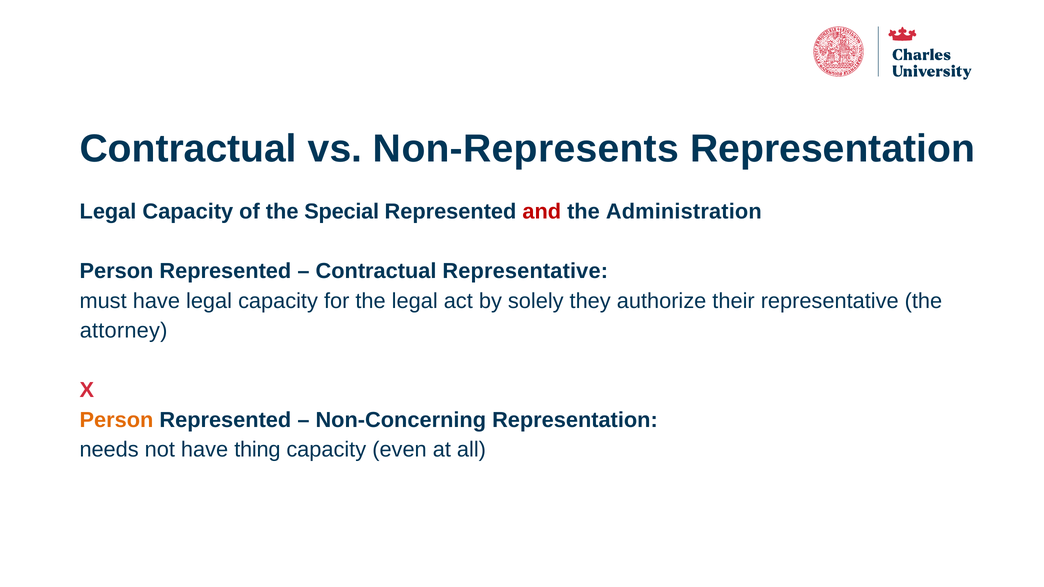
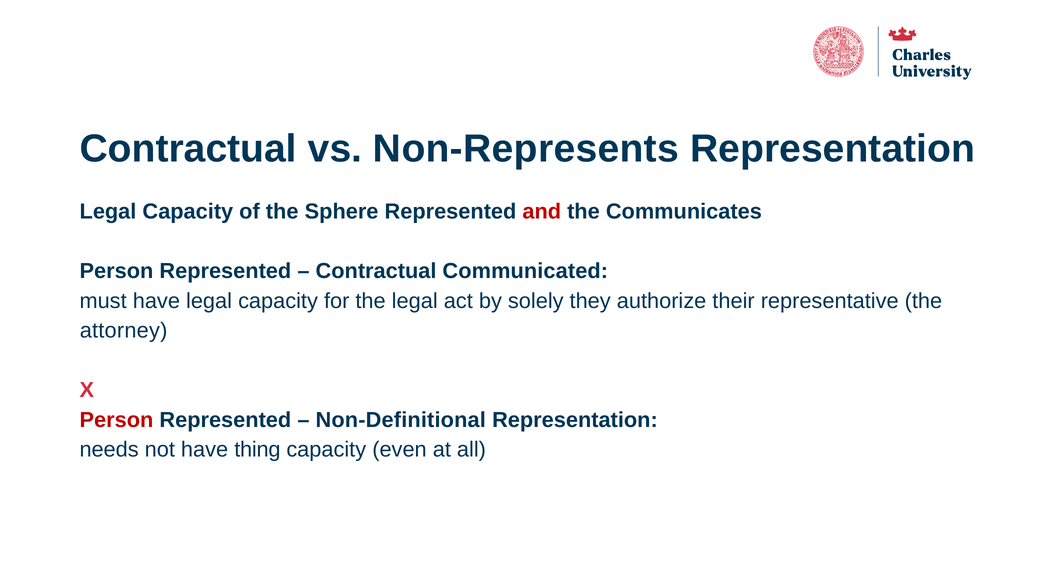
Special: Special -> Sphere (342, 212)
Administration: Administration -> Communicates (684, 212)
Contractual Representative: Representative -> Communicated (525, 271)
Person colour: orange -> red (116, 420)
Non-Concerning: Non-Concerning -> Non-Definitional (401, 420)
